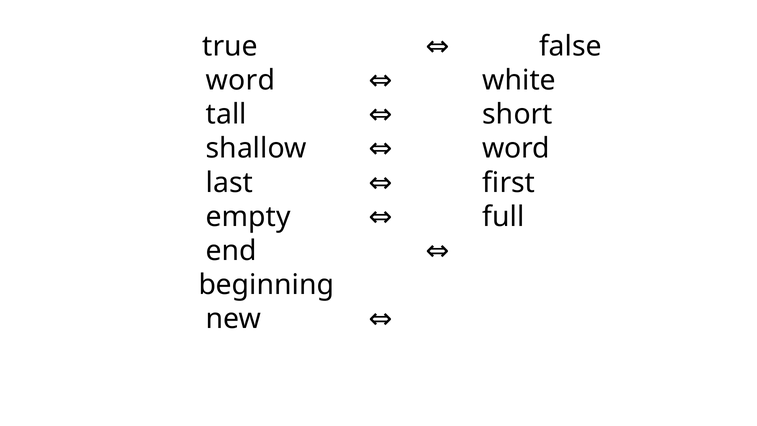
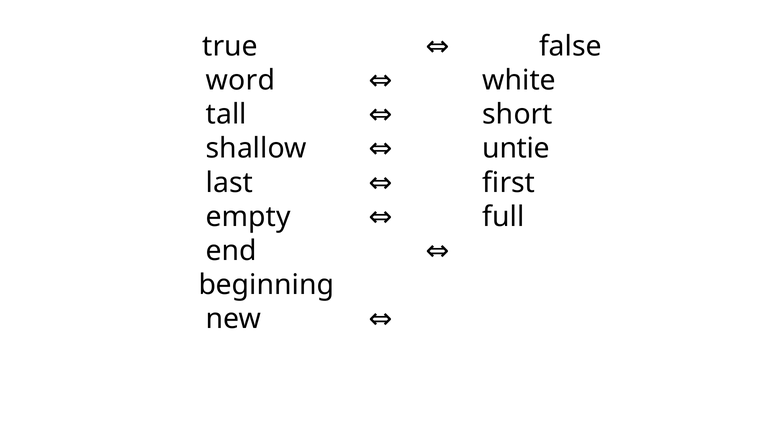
word: word -> untie (516, 148)
